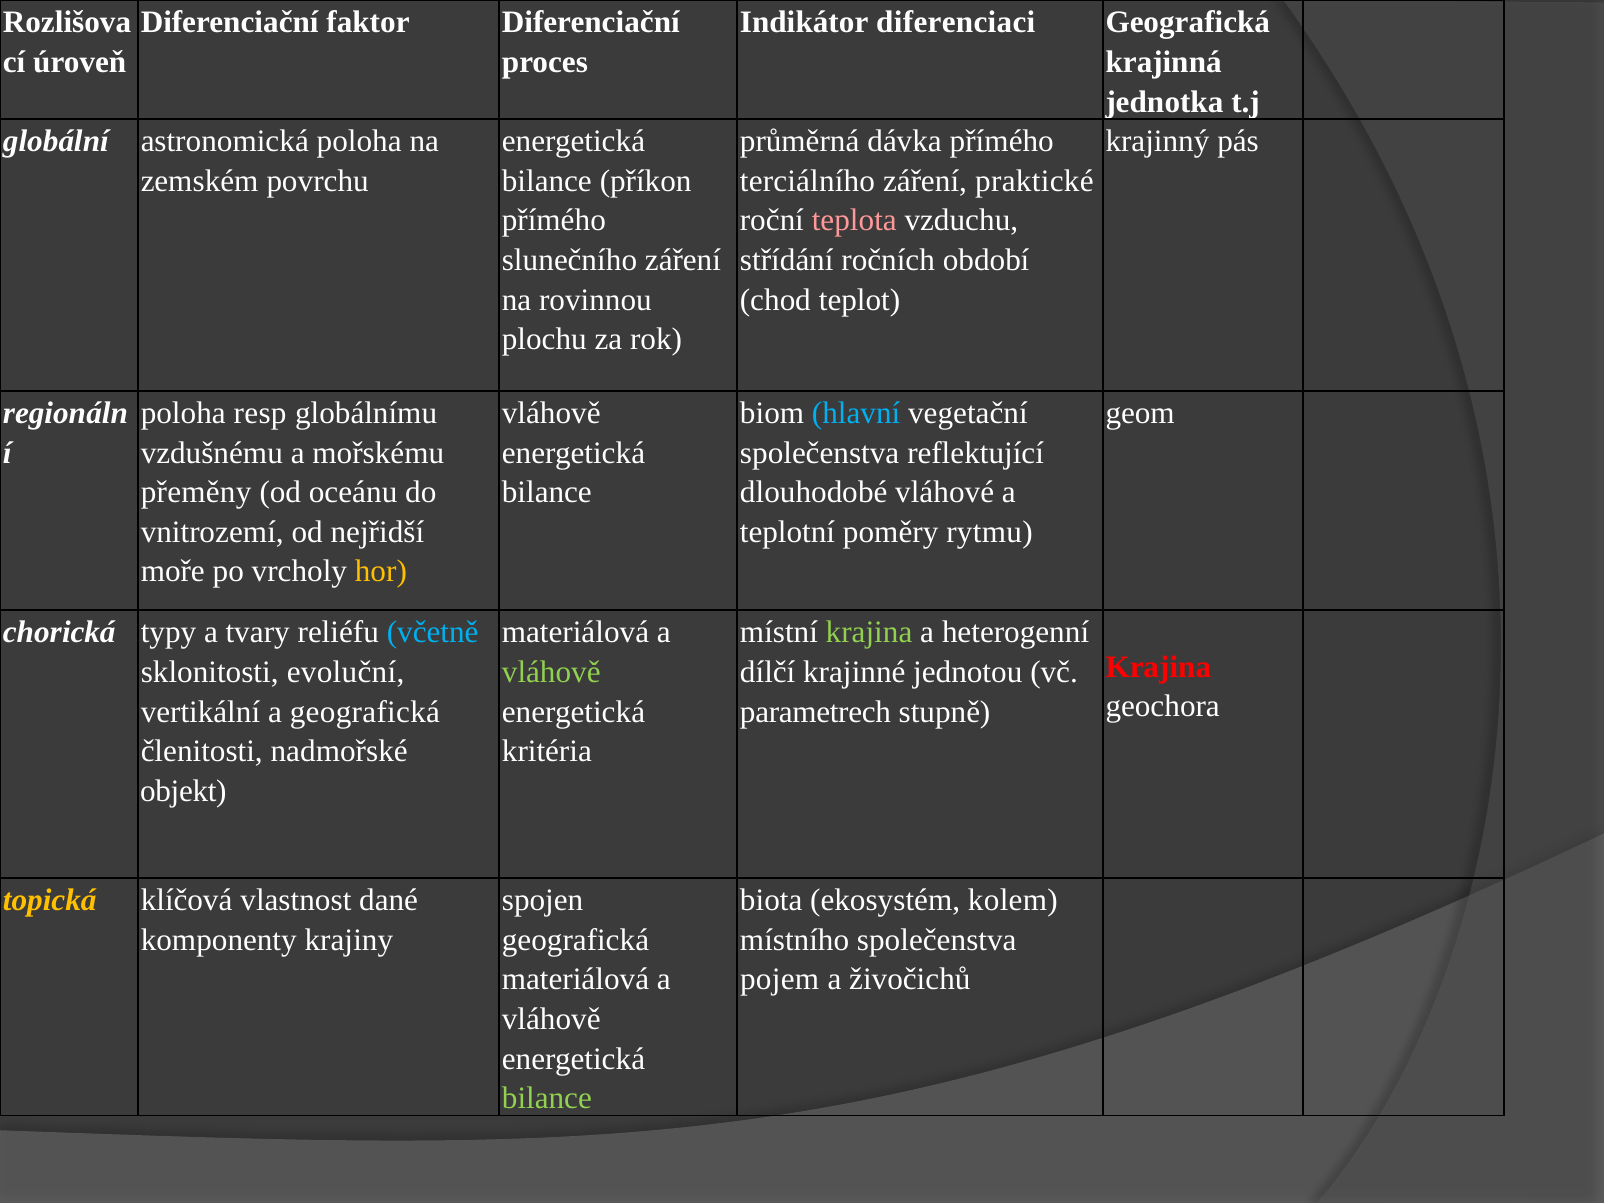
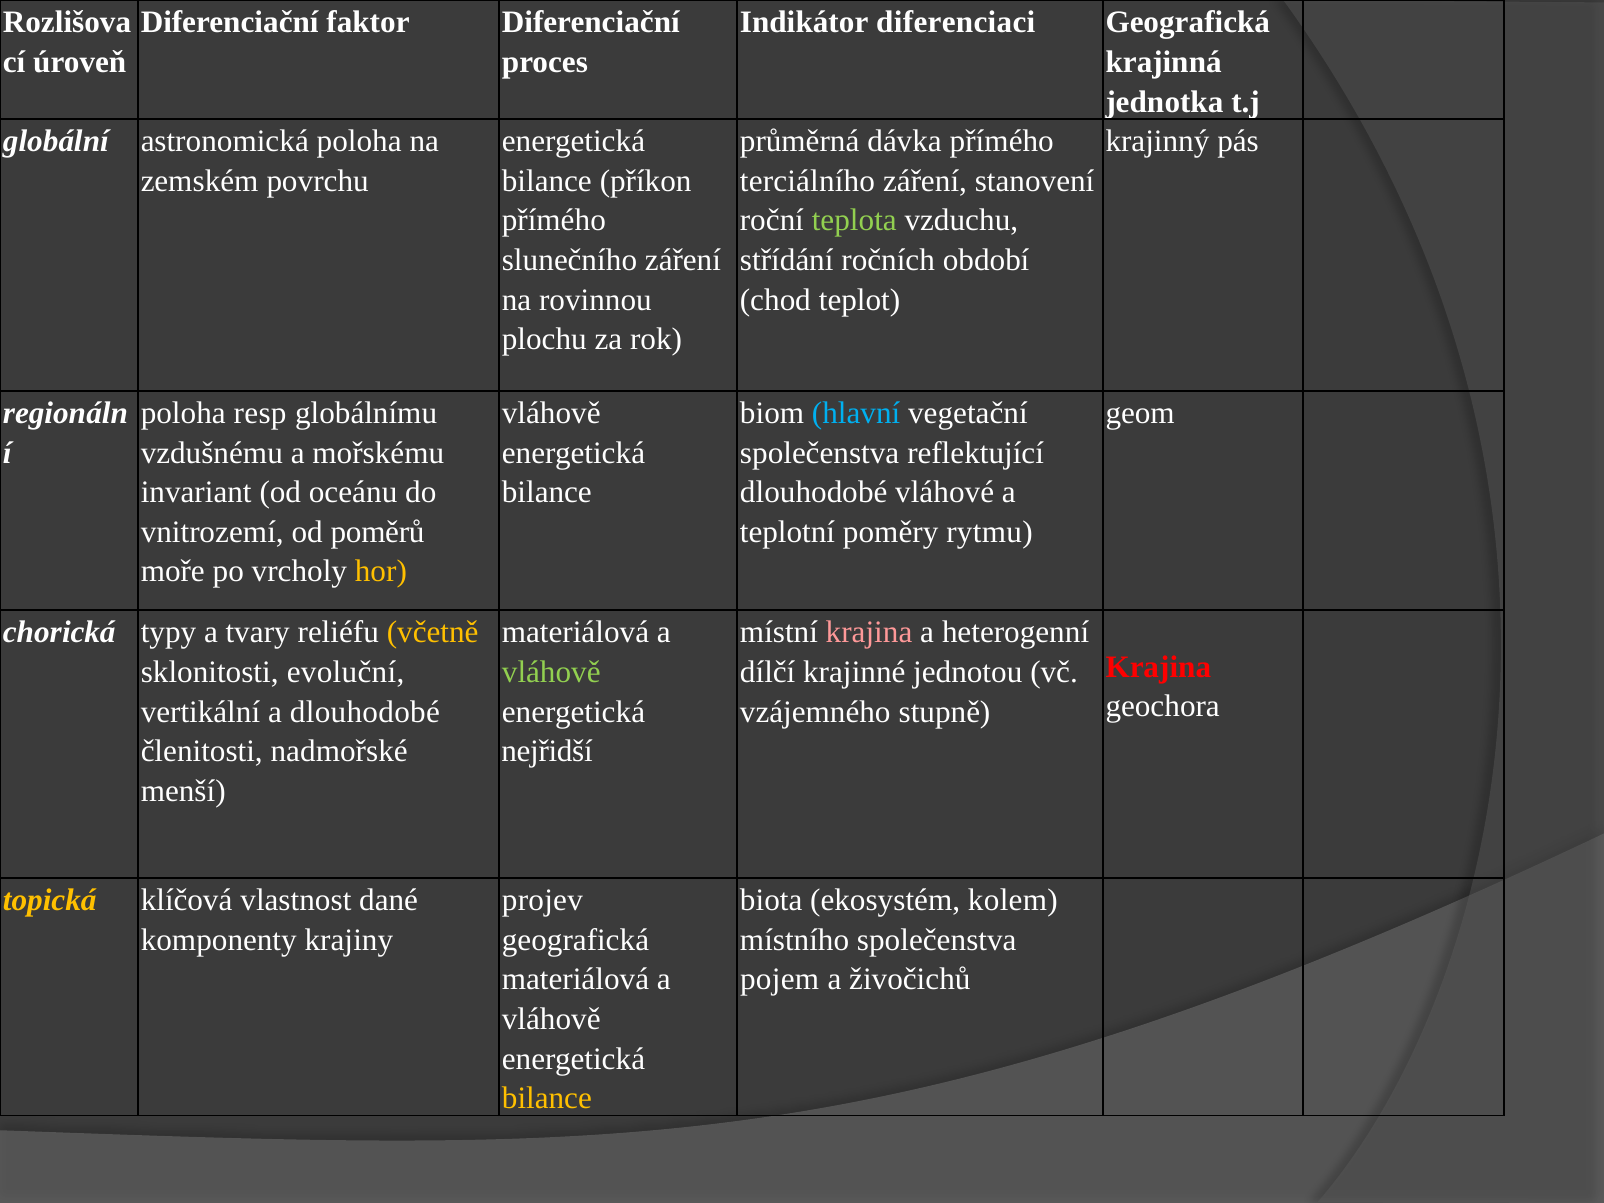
praktické: praktické -> stanovení (1035, 181)
teplota colour: pink -> light green (854, 221)
přeměny: přeměny -> invariant (196, 492)
nejřidší: nejřidší -> poměrů (378, 532)
včetně colour: light blue -> yellow (433, 633)
krajina colour: light green -> pink (869, 633)
a geografická: geografická -> dlouhodobé (365, 712)
parametrech: parametrech -> vzájemného (815, 712)
kritéria: kritéria -> nejřidší (547, 751)
objekt: objekt -> menší (183, 791)
spojen: spojen -> projev (542, 900)
bilance colour: light green -> yellow (547, 1098)
